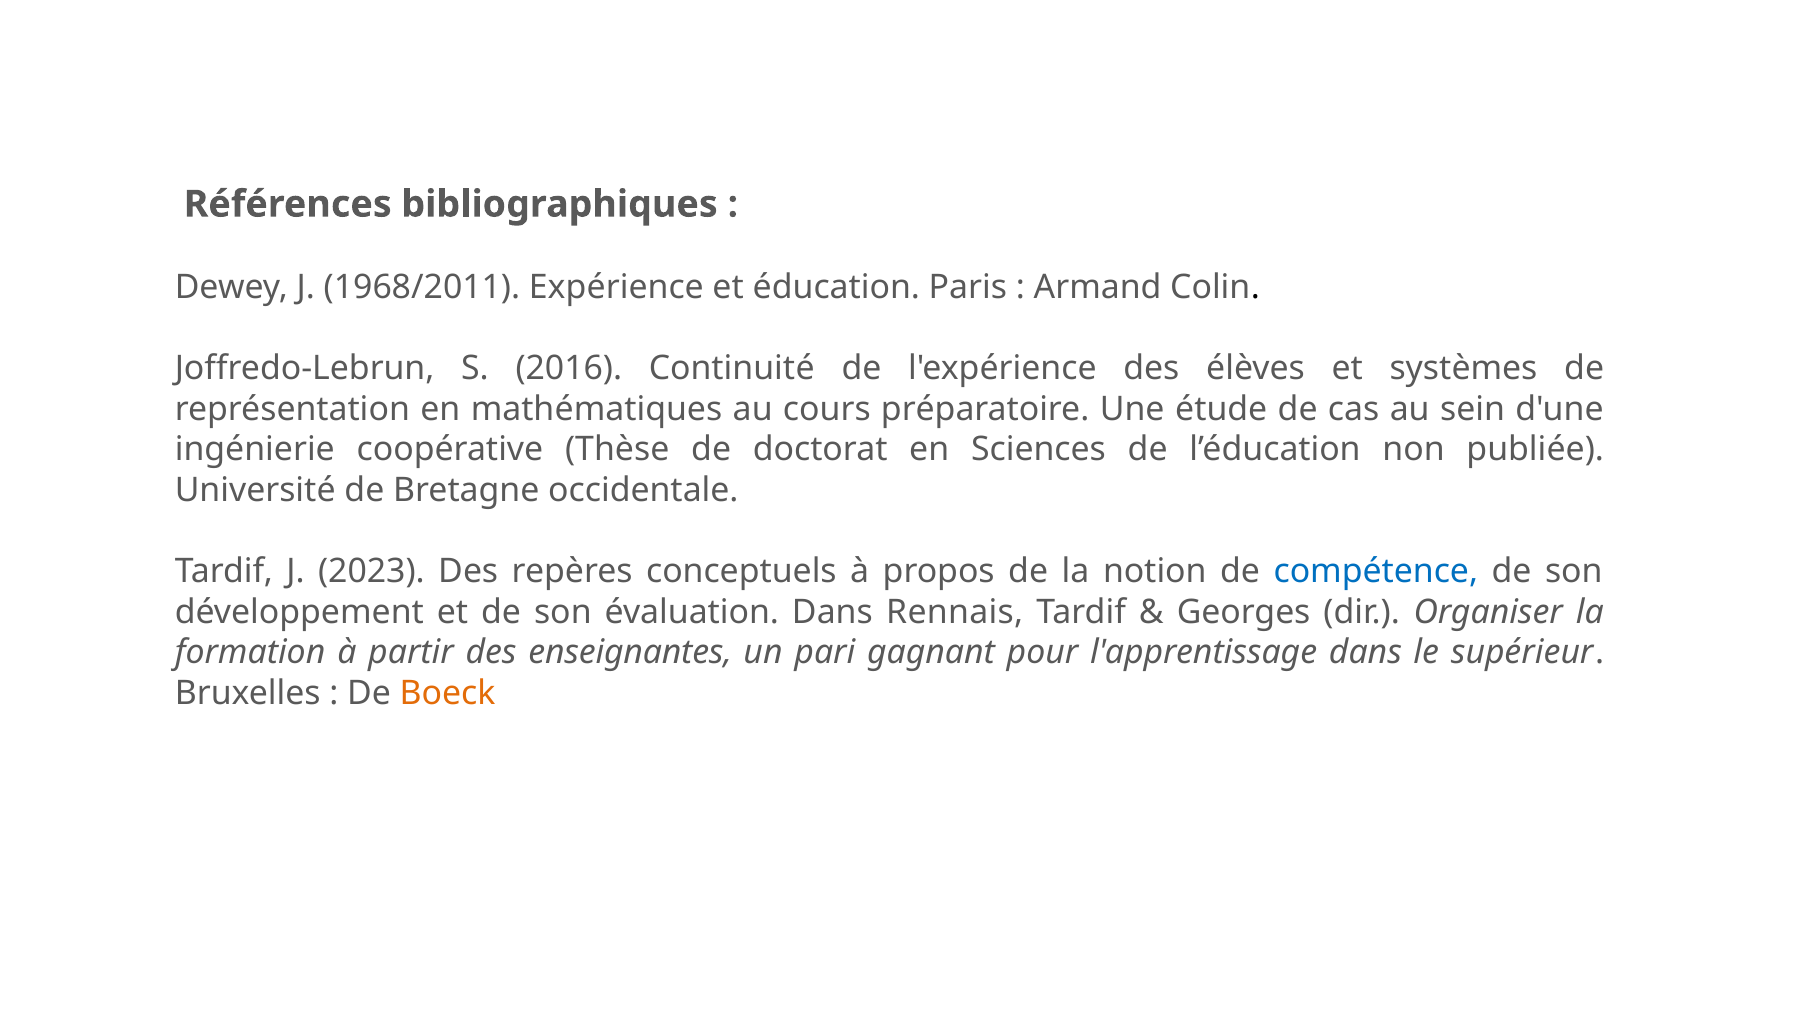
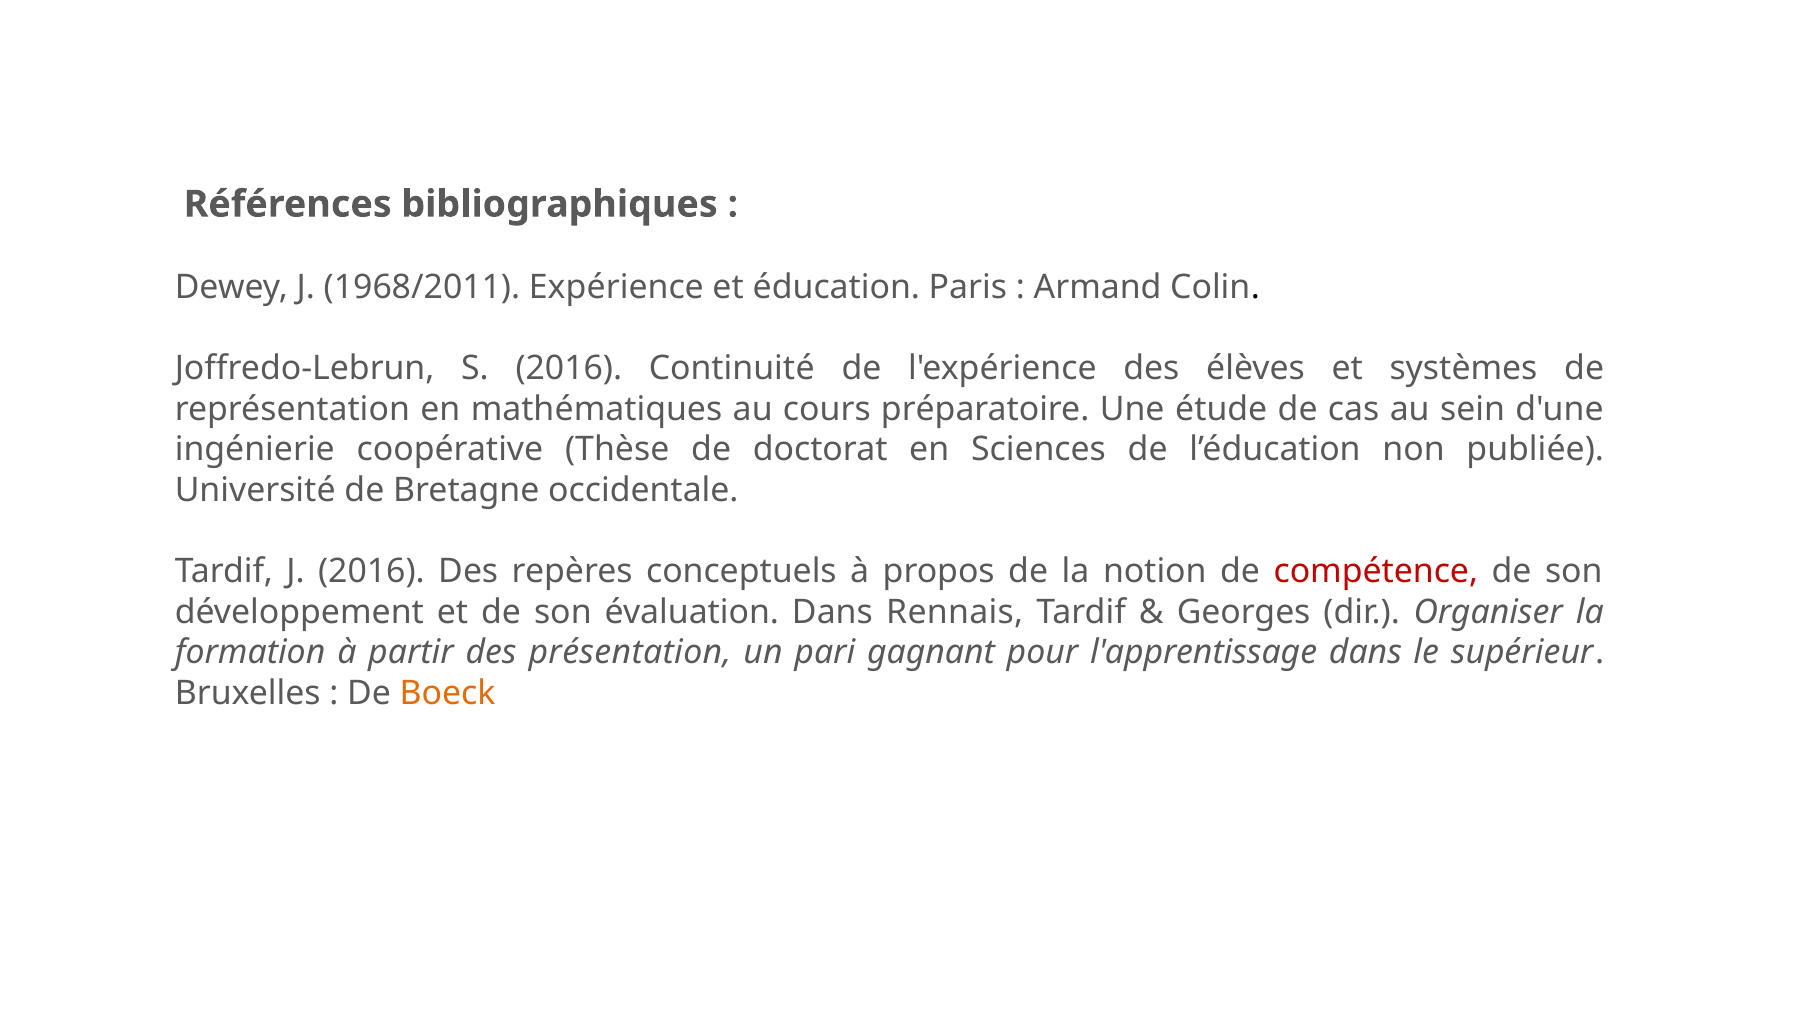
J 2023: 2023 -> 2016 (371, 571)
compétence colour: blue -> red (1376, 571)
enseignantes: enseignantes -> présentation (630, 653)
